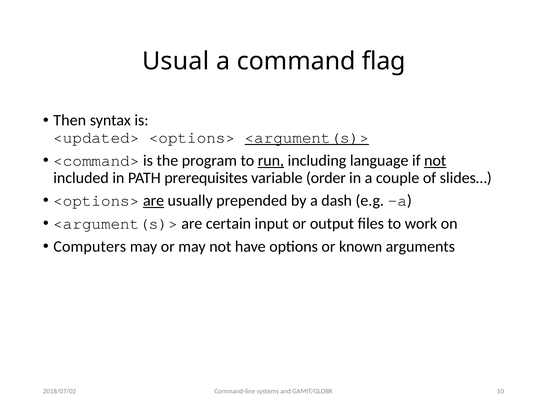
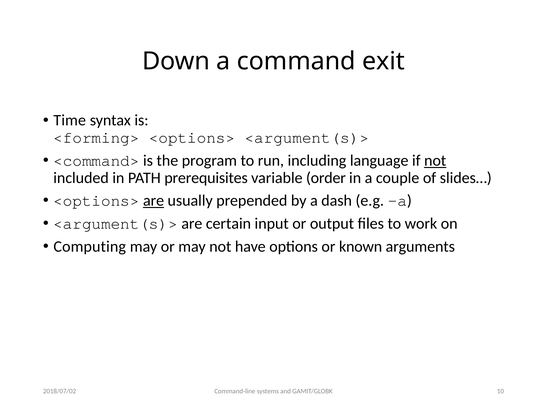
Usual: Usual -> Down (176, 61)
flag: flag -> exit (384, 61)
Then: Then -> Time (70, 120)
<updated>: <updated> -> <forming> (96, 138)
<argument(s)> underline: present -> none (307, 138)
run underline: present -> none (271, 161)
Computers: Computers -> Computing (90, 247)
